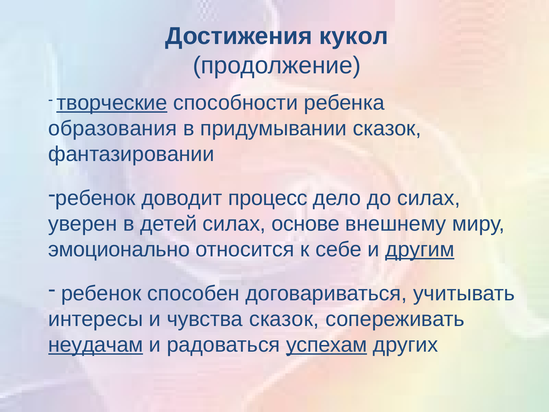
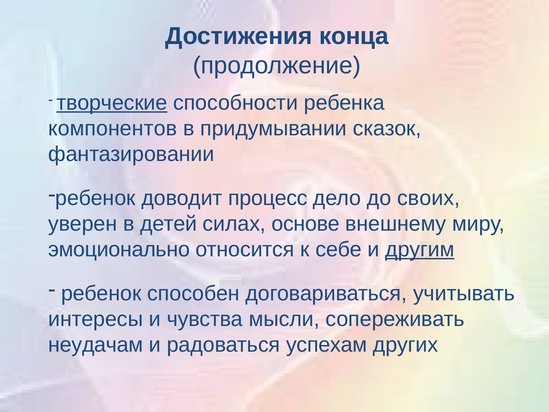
кукол: кукол -> конца (354, 36)
образования: образования -> компонентов (113, 128)
до силах: силах -> своих (429, 198)
чувства сказок: сказок -> мысли (284, 319)
неудачам underline: present -> none (96, 344)
успехам underline: present -> none (327, 344)
